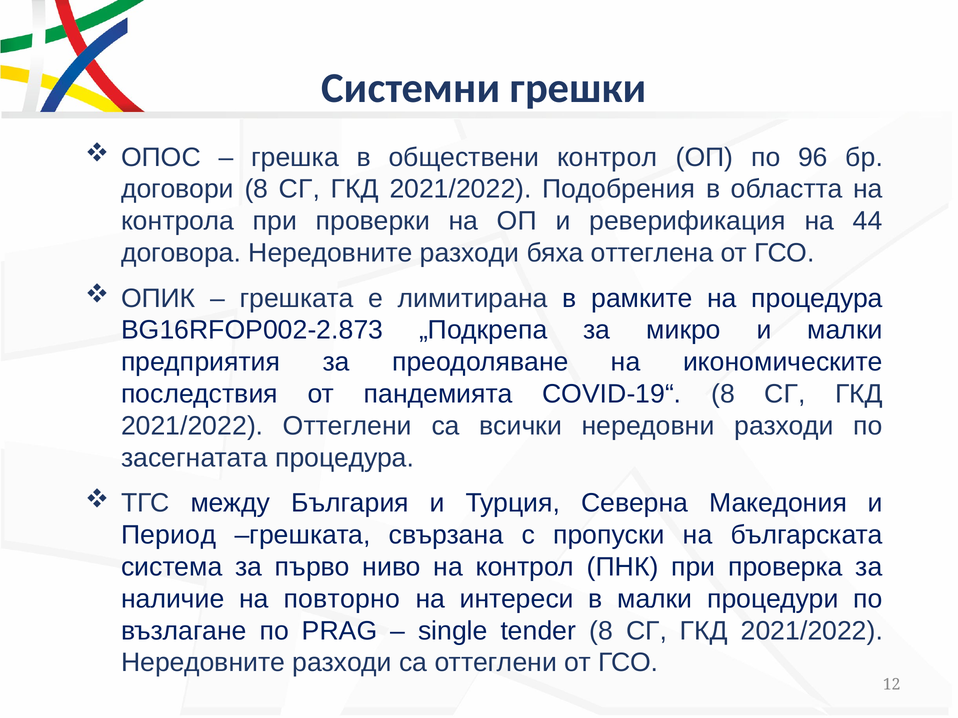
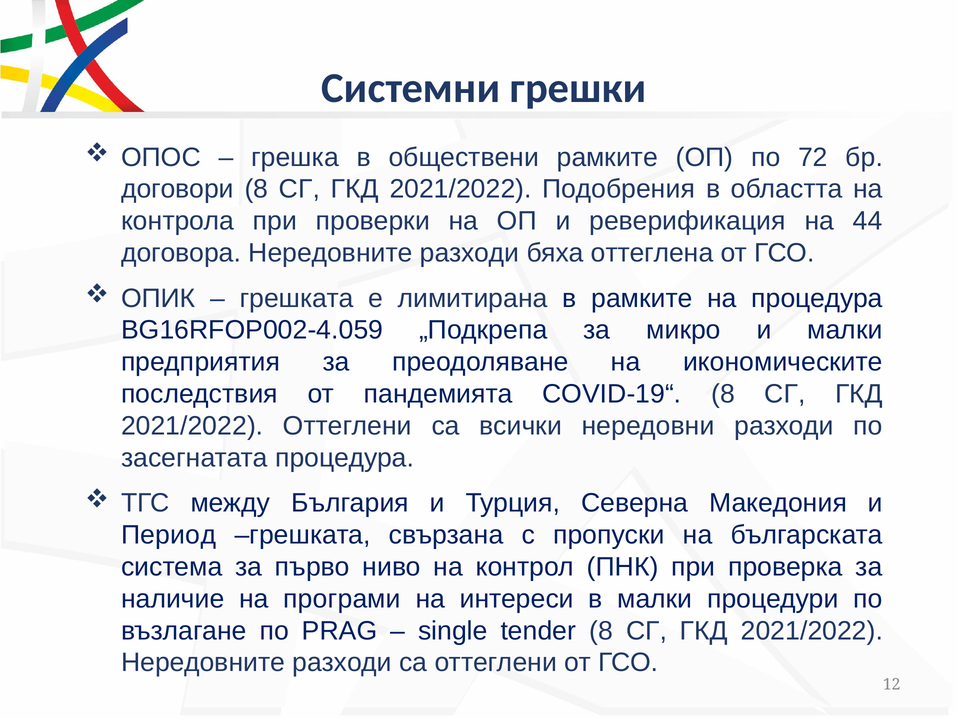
обществени контрол: контрол -> рамките (607, 157)
96: 96 -> 72 (813, 157)
BG16RFOP002-2.873: BG16RFOP002-2.873 -> BG16RFOP002-4.059 (252, 330)
повторно: повторно -> програми (342, 599)
